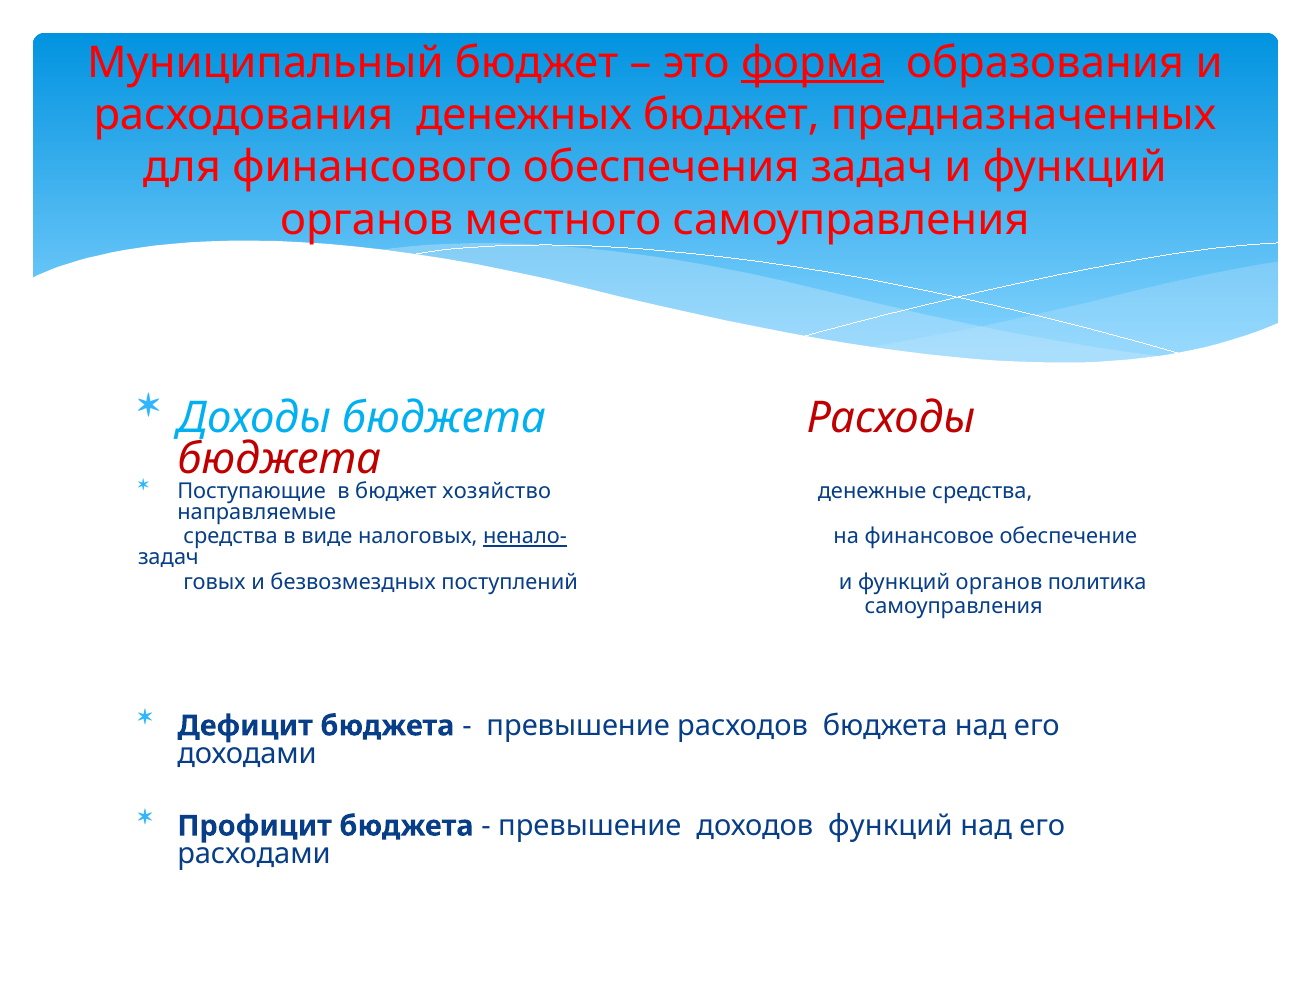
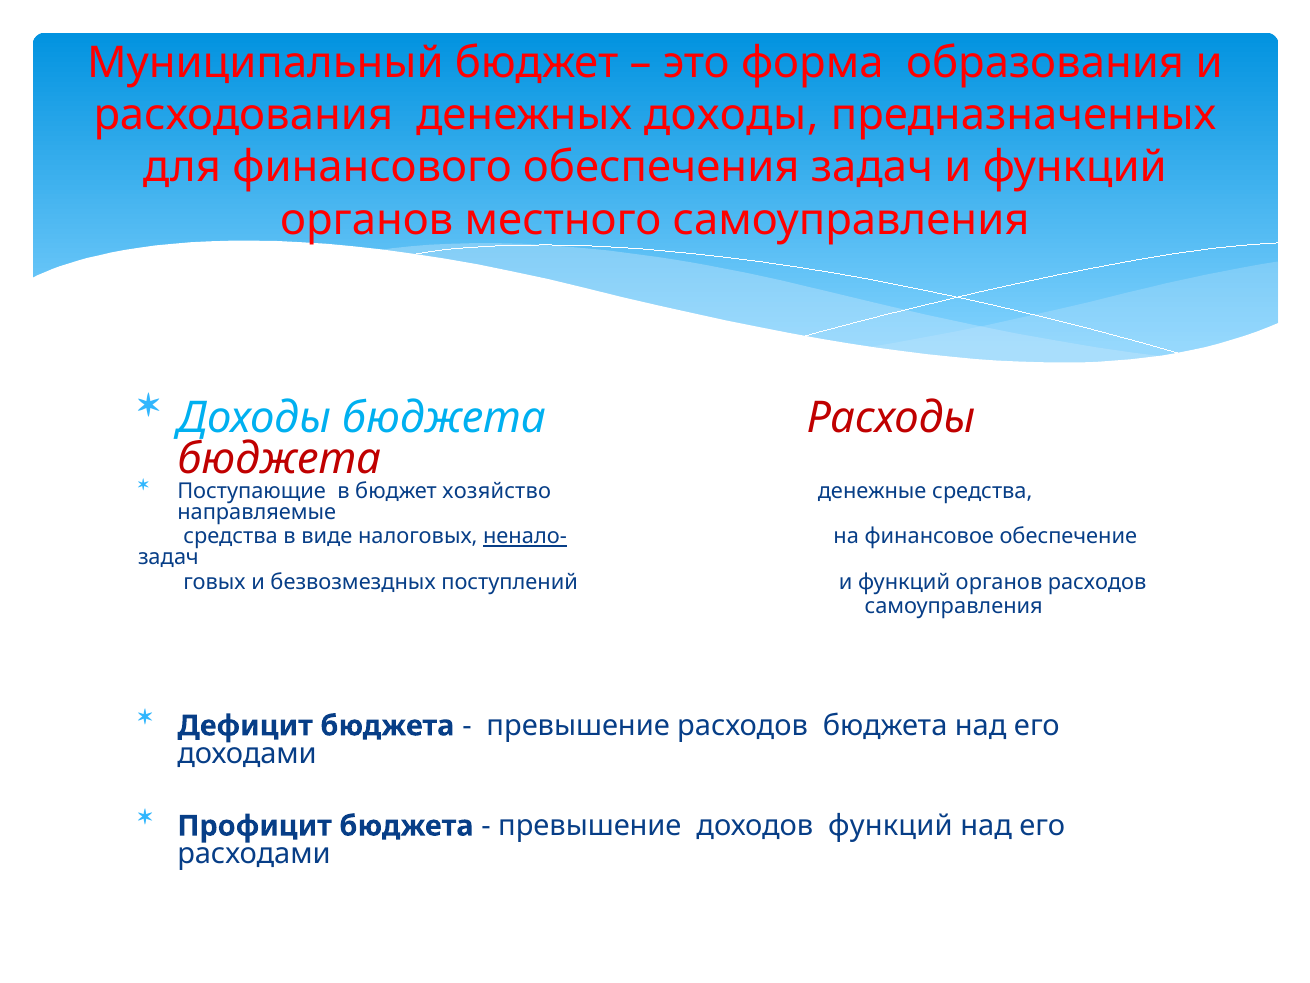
форма underline: present -> none (812, 63)
денежных бюджет: бюджет -> доходы (731, 115)
органов политика: политика -> расходов (1097, 582)
